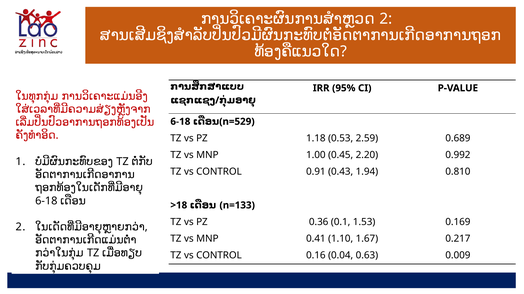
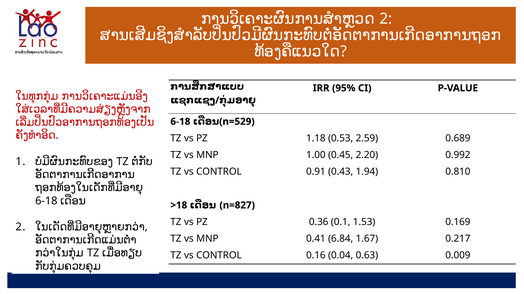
n=133: n=133 -> n=827 (237, 206)
1.10: 1.10 -> 6.84 (341, 239)
